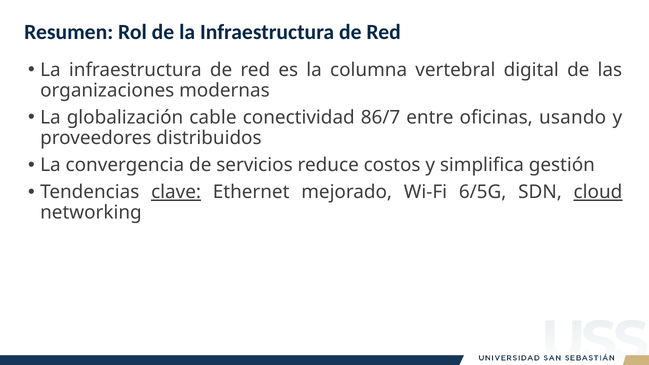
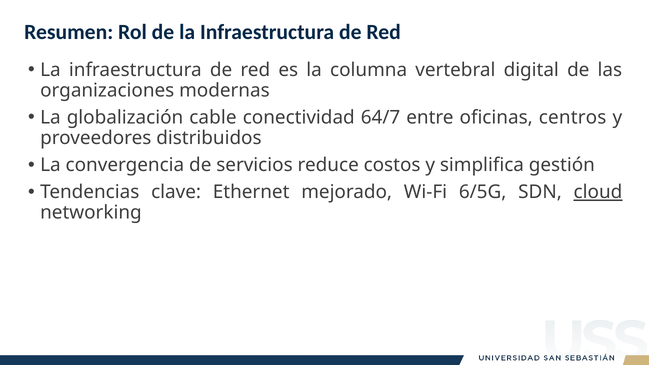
86/7: 86/7 -> 64/7 (381, 117)
usando: usando -> centros (573, 117)
clave underline: present -> none (176, 192)
